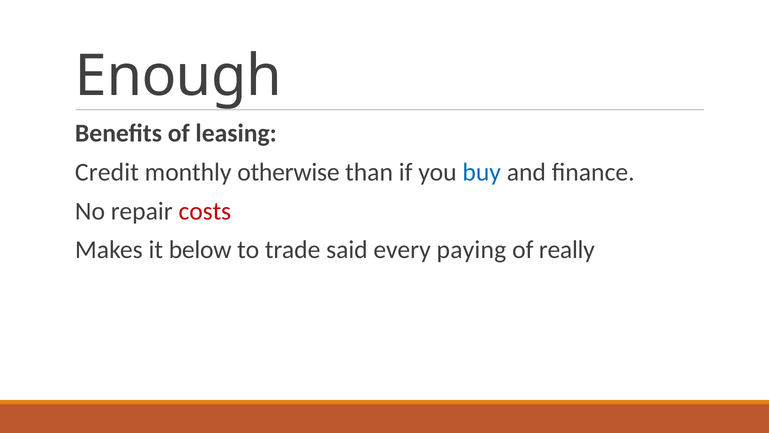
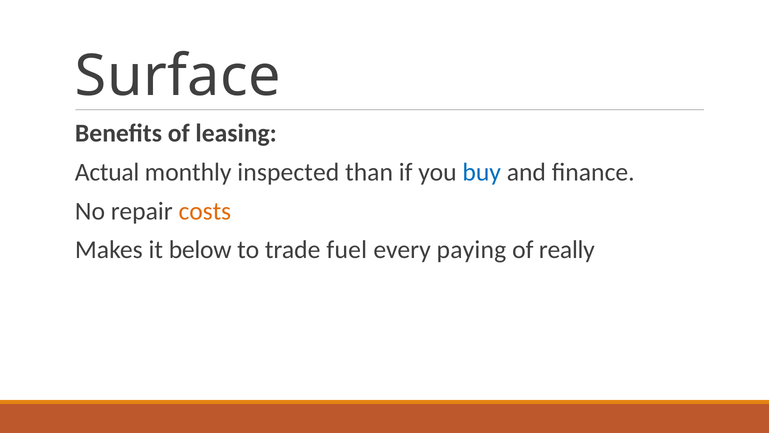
Enough: Enough -> Surface (178, 76)
Credit: Credit -> Actual (107, 172)
otherwise: otherwise -> inspected (288, 172)
costs colour: red -> orange (205, 211)
said: said -> fuel (347, 250)
